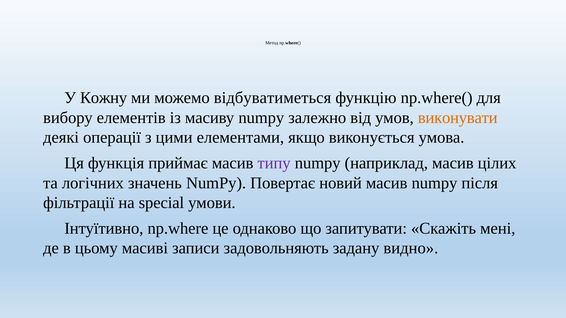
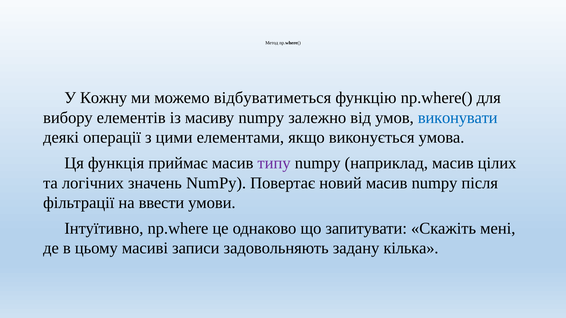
виконувати colour: orange -> blue (458, 118)
special: special -> ввести (161, 203)
видно: видно -> кілька (411, 248)
